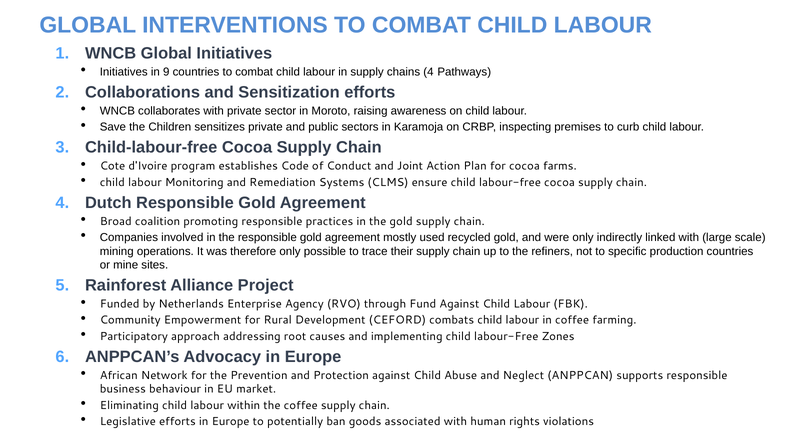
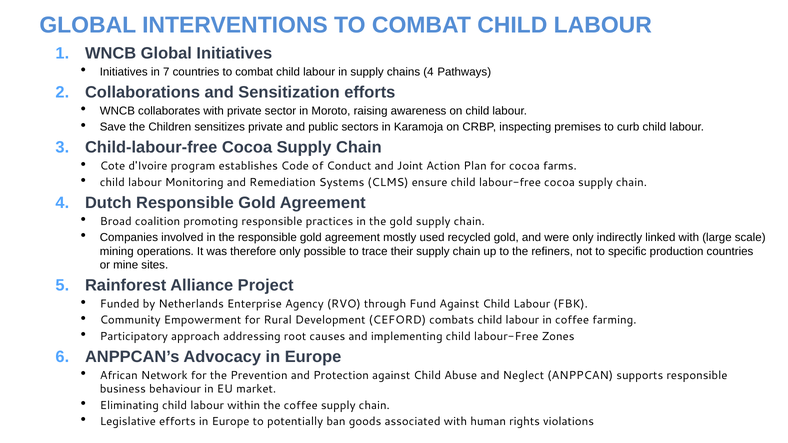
9: 9 -> 7 (166, 72)
